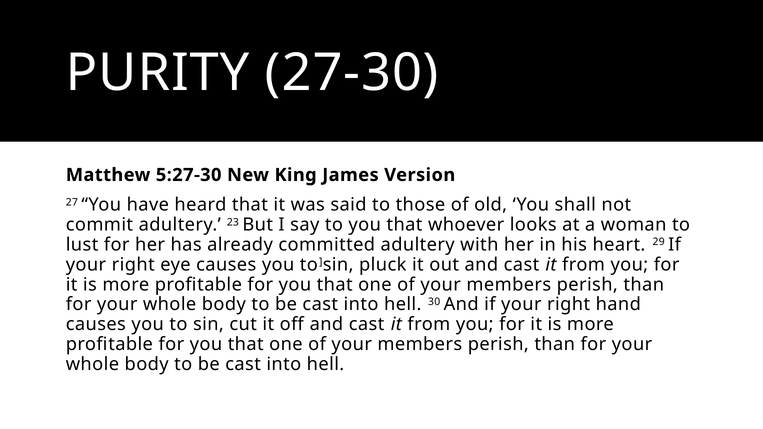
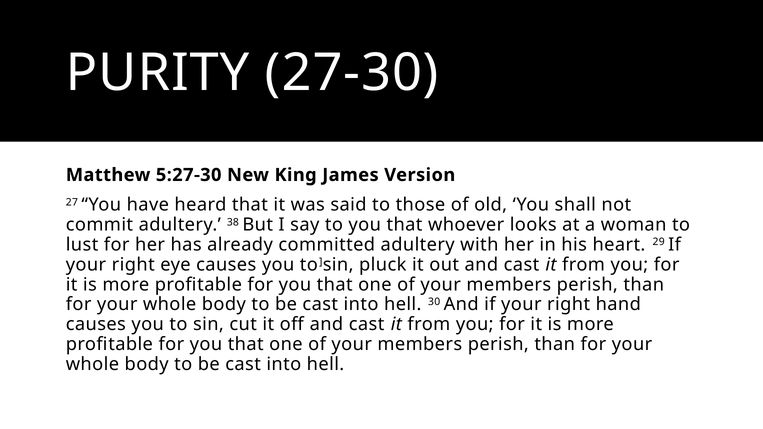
23: 23 -> 38 (233, 222)
